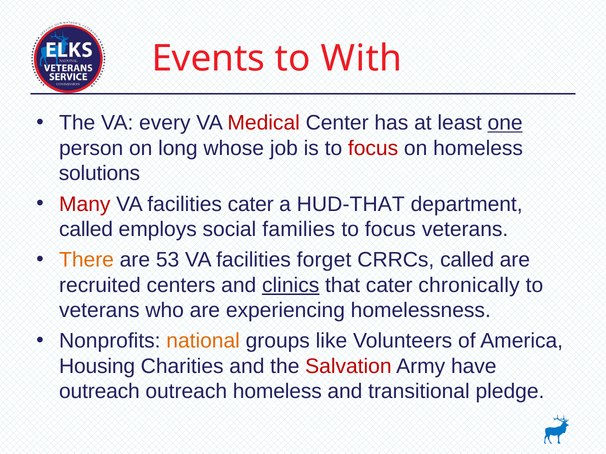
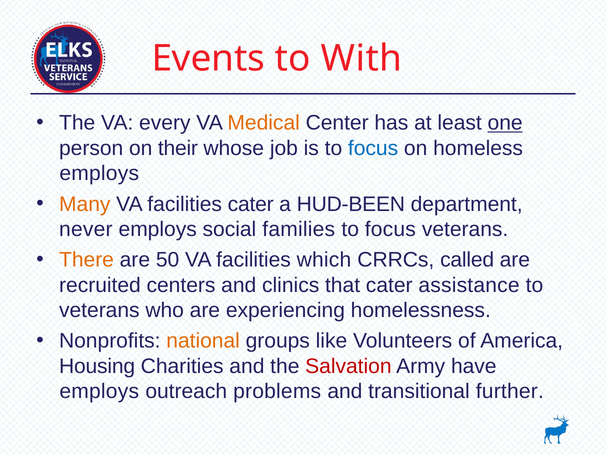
Medical colour: red -> orange (264, 123)
long: long -> their (178, 148)
focus colour: red -> blue (373, 148)
solutions: solutions -> employs (99, 174)
Many colour: red -> orange (85, 204)
HUD-THAT: HUD-THAT -> HUD-BEEN (351, 204)
called: called -> never (86, 230)
53: 53 -> 50 (168, 260)
forget: forget -> which (324, 260)
clinics underline: present -> none (291, 285)
chronically: chronically -> assistance (469, 285)
outreach: outreach -> employs (99, 392)
outreach homeless: homeless -> problems (277, 392)
pledge: pledge -> further (510, 392)
